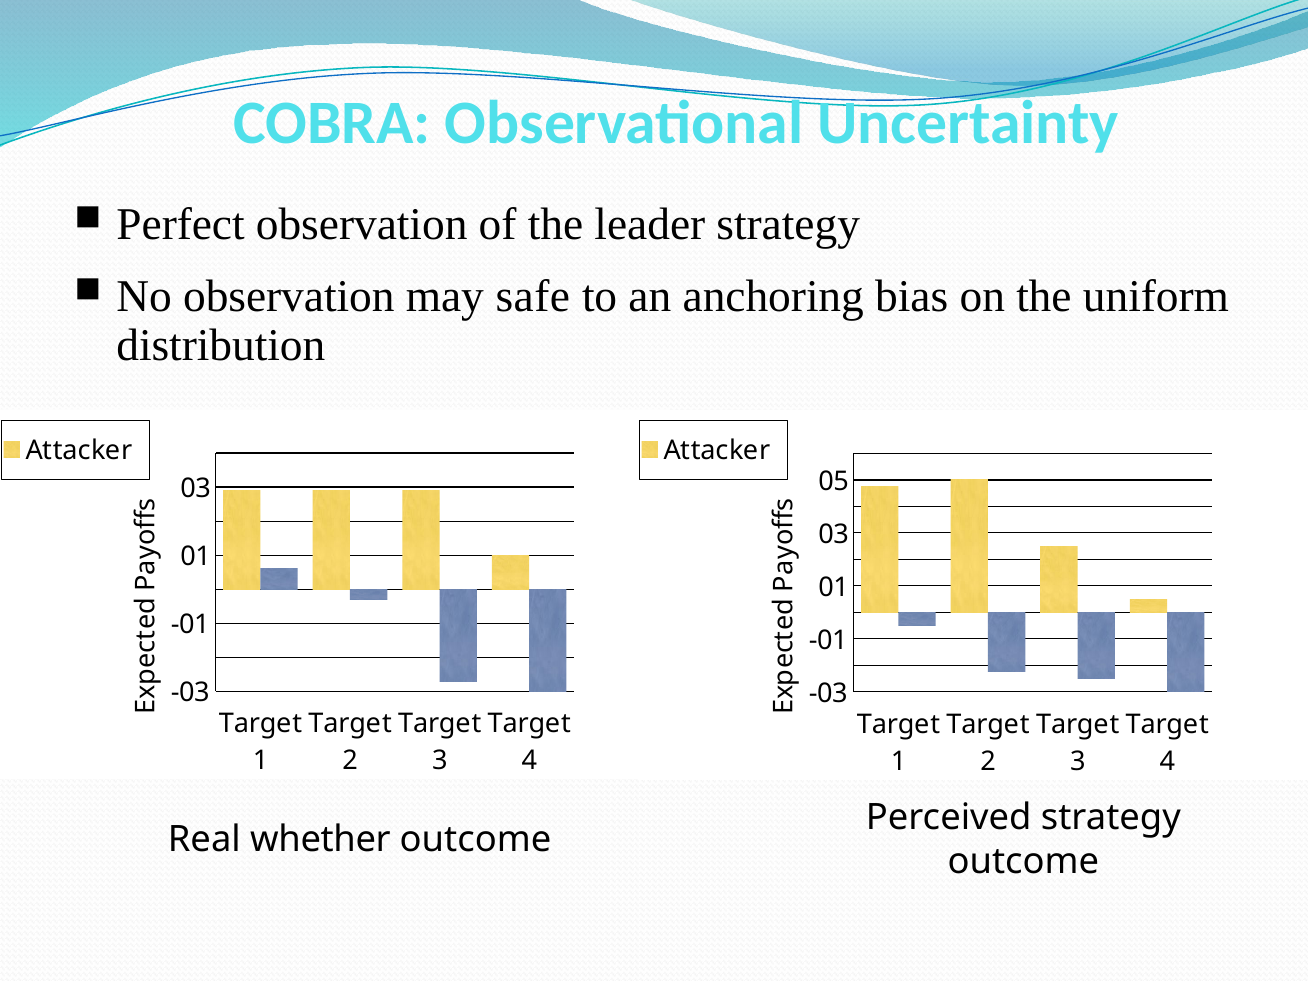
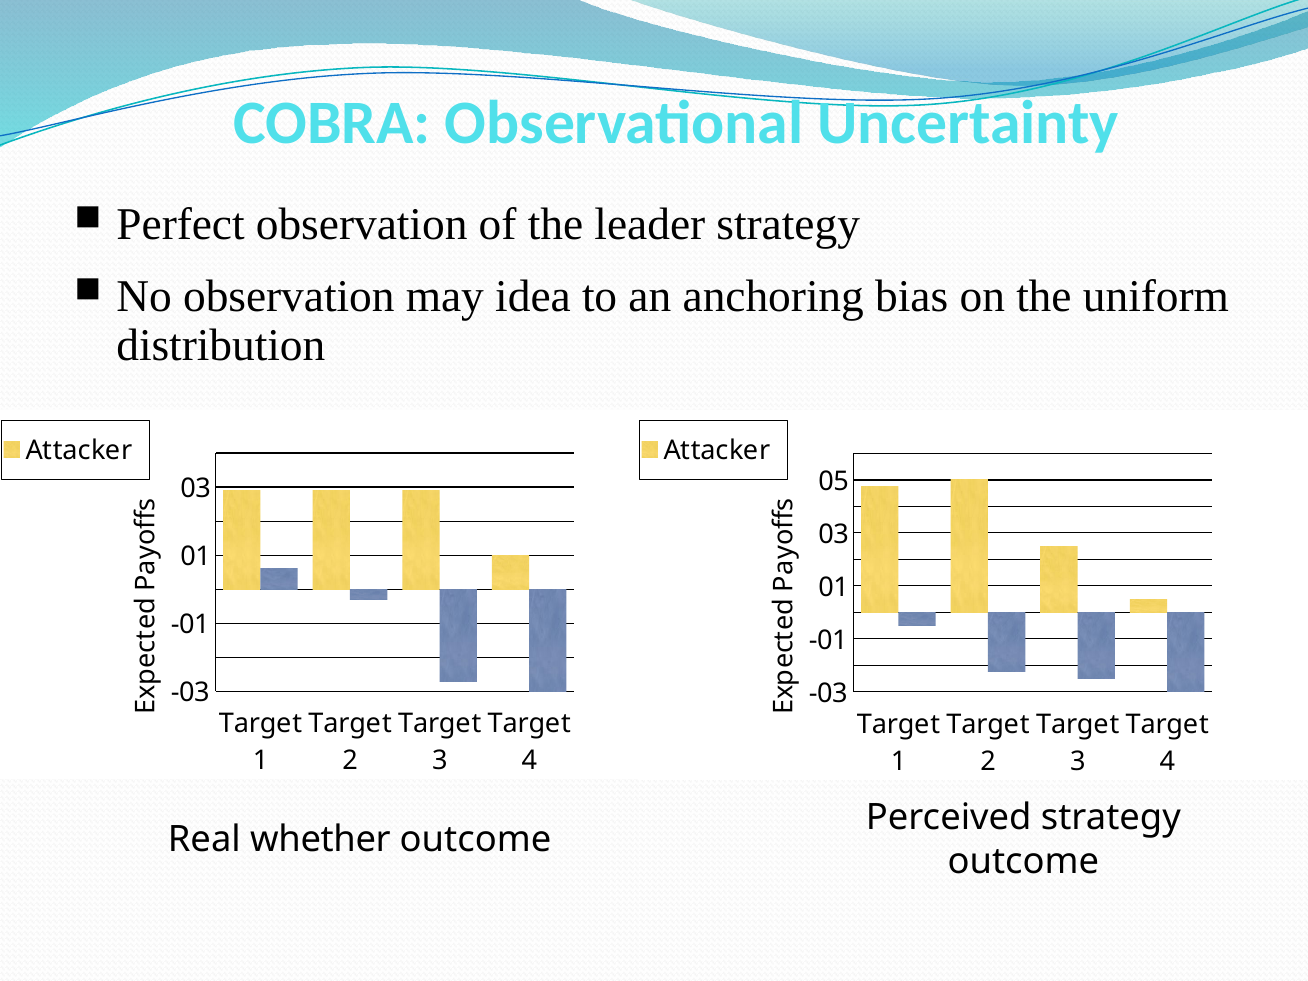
safe: safe -> idea (533, 296)
